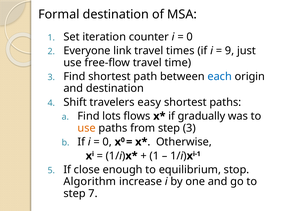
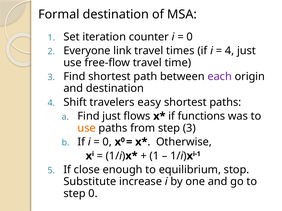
9: 9 -> 4 (230, 51)
each colour: blue -> purple (220, 77)
Find lots: lots -> just (112, 116)
gradually: gradually -> functions (201, 116)
Algorithm: Algorithm -> Substitute (90, 182)
step 7: 7 -> 0 (93, 194)
